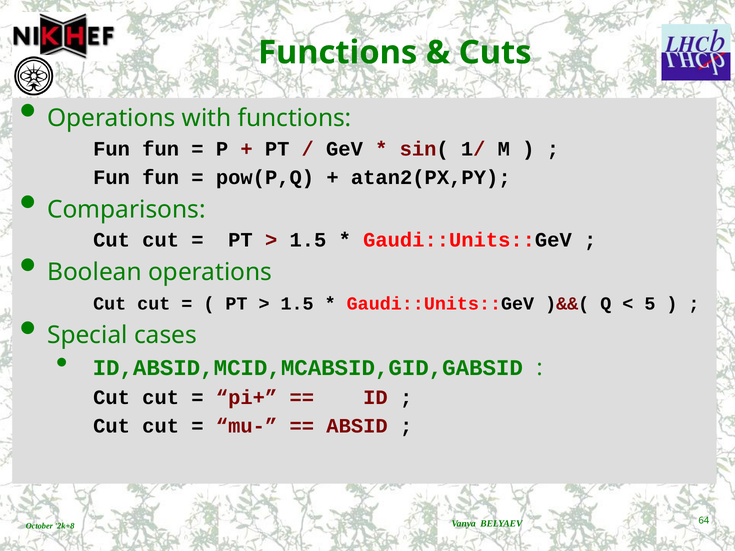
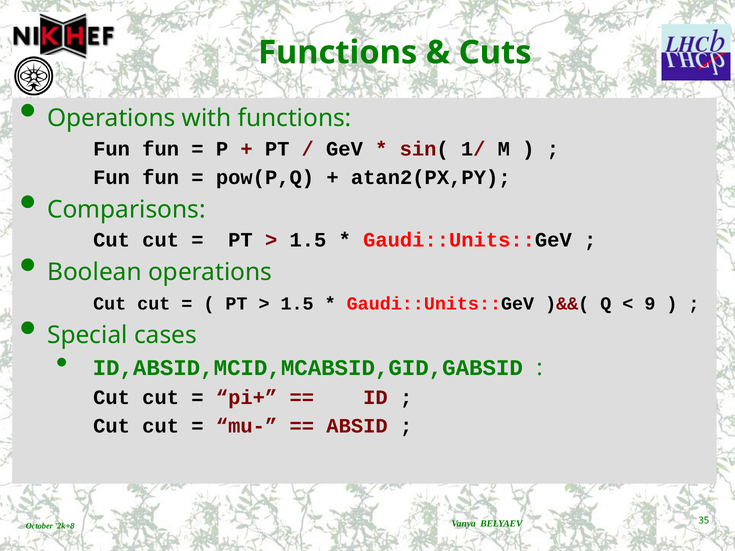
5: 5 -> 9 (650, 304)
64: 64 -> 35 (704, 521)
